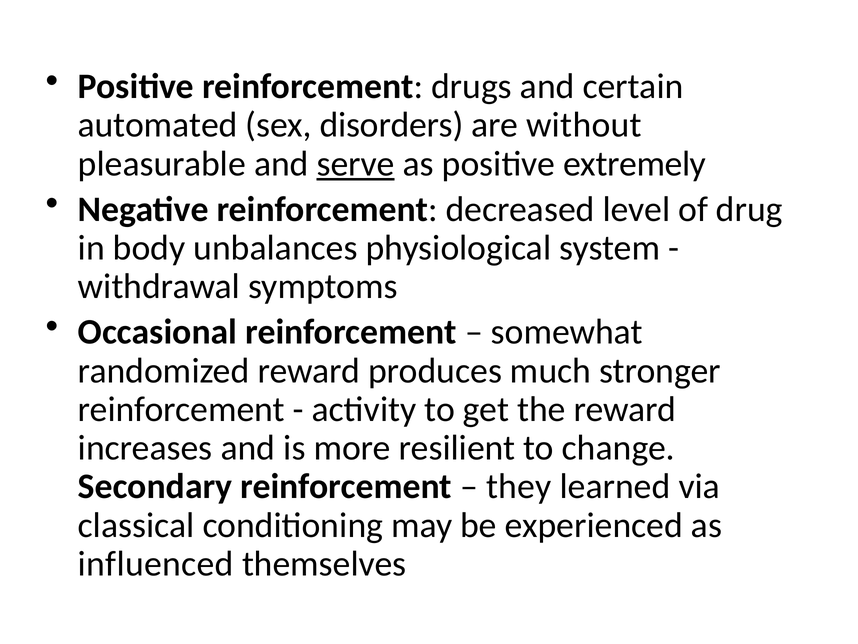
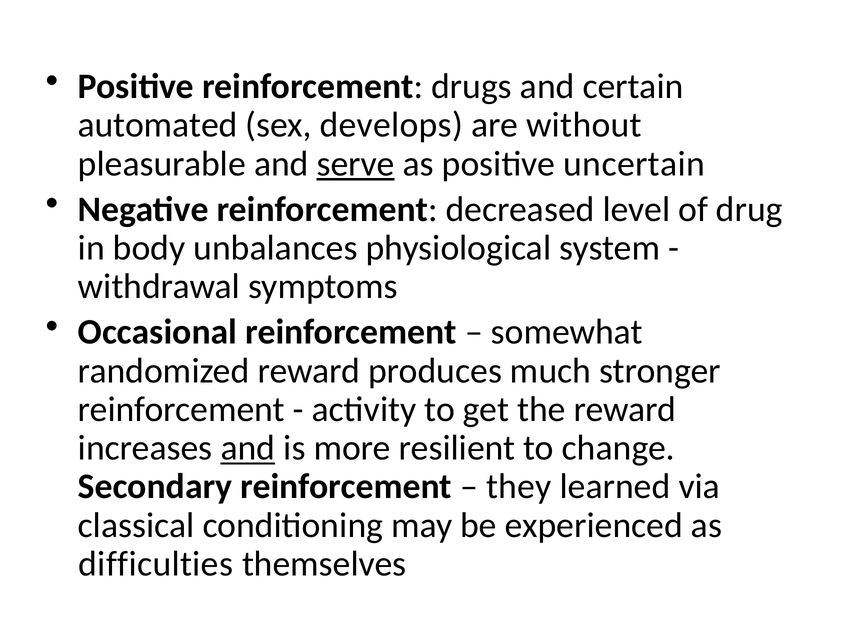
disorders: disorders -> develops (391, 125)
extremely: extremely -> uncertain (634, 164)
and underline: none -> present (248, 448)
influenced: influenced -> difficulties (156, 564)
